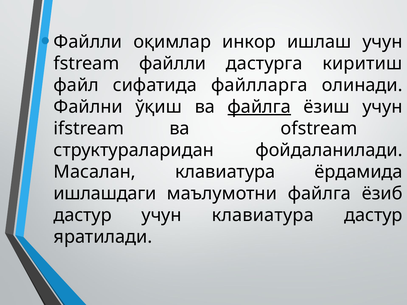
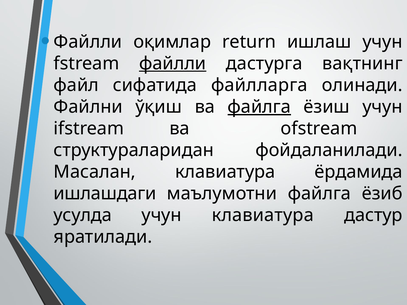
инкор: инкор -> return (249, 42)
файлли underline: none -> present (173, 64)
киритиш: киритиш -> вақтнинг (362, 64)
дастур: дастур -> усулда (83, 216)
